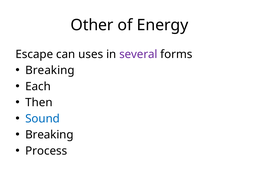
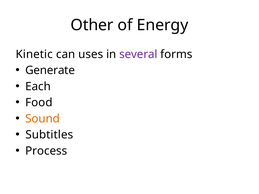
Escape: Escape -> Kinetic (34, 54)
Breaking: Breaking -> Generate (50, 70)
Then: Then -> Food (39, 103)
Sound colour: blue -> orange (43, 119)
Breaking: Breaking -> Subtitles (49, 135)
